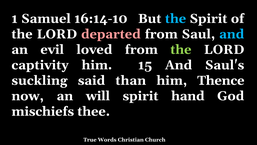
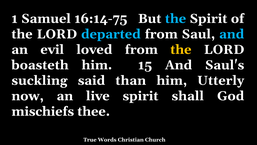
16:14-10: 16:14-10 -> 16:14-75 (101, 19)
departed colour: pink -> light blue (111, 34)
the colour: light green -> yellow (181, 49)
captivity: captivity -> boasteth (40, 65)
Thence: Thence -> Utterly (221, 80)
will: will -> live (98, 96)
hand: hand -> shall (188, 96)
